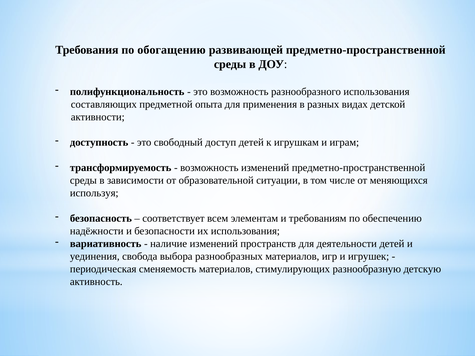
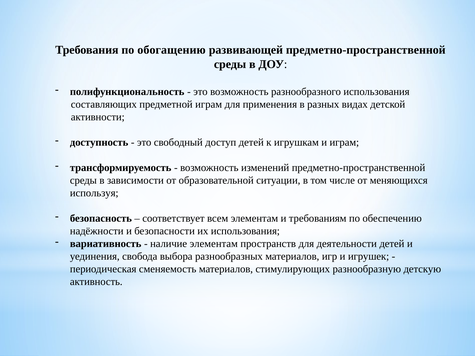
предметной опыта: опыта -> играм (209, 105)
наличие изменений: изменений -> элементам (214, 244)
